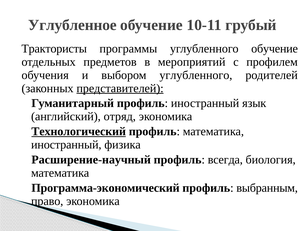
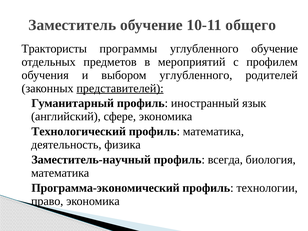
Углубленное: Углубленное -> Заместитель (72, 25)
грубый: грубый -> общего (251, 25)
отряд: отряд -> сфере (120, 117)
Технологический underline: present -> none (79, 131)
иностранный: иностранный -> деятельность (66, 145)
Расширение-научный: Расширение-научный -> Заместитель-научный (91, 160)
выбранным: выбранным -> технологии (267, 188)
